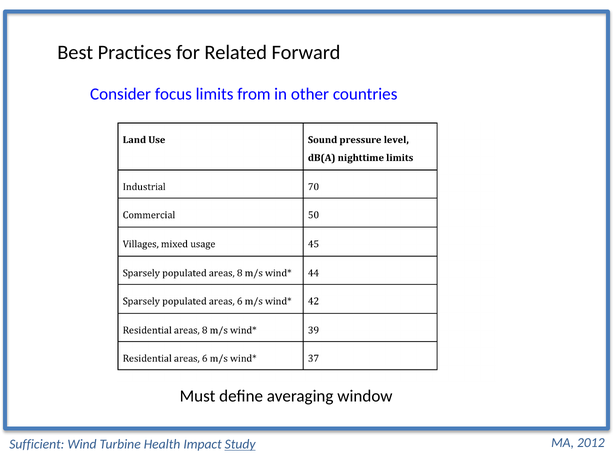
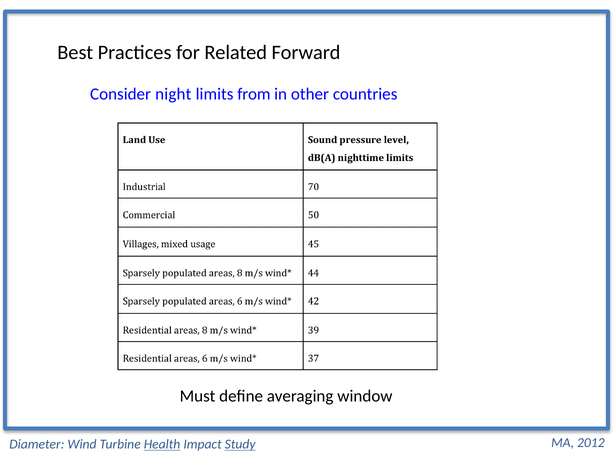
focus: focus -> night (173, 94)
Sufficient: Sufficient -> Diameter (37, 444)
Health underline: none -> present (162, 444)
